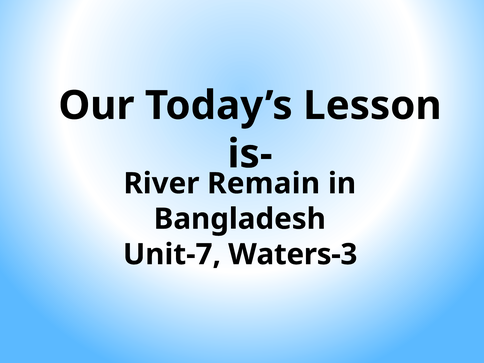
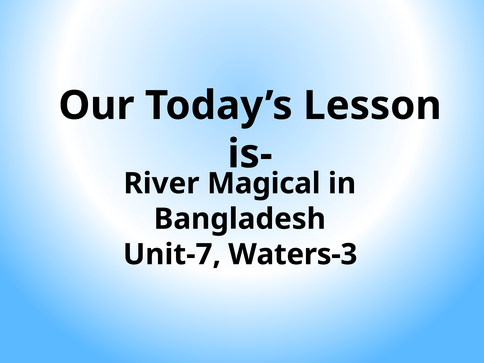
Remain: Remain -> Magical (264, 184)
